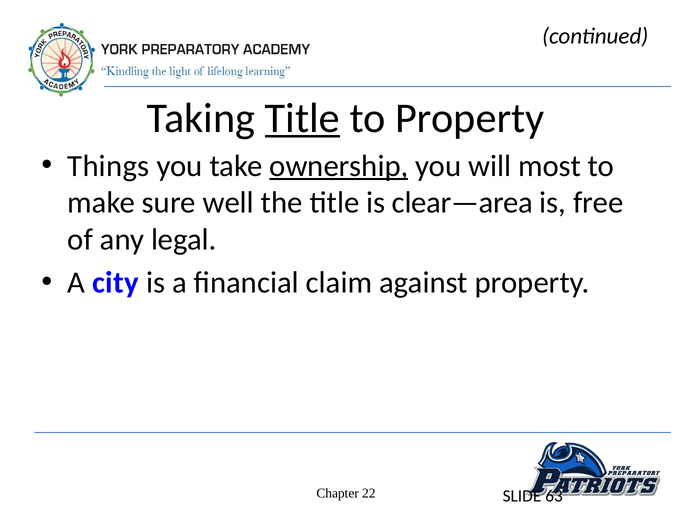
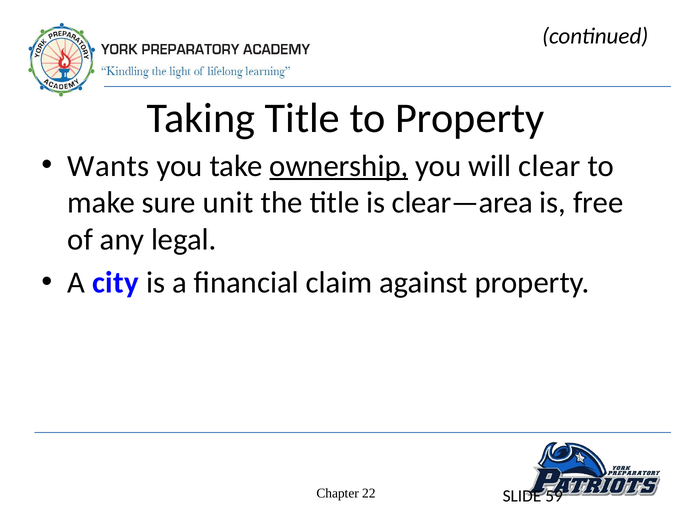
Title underline: present -> none (302, 118)
Things: Things -> Wants (108, 166)
most: most -> clear (549, 166)
well: well -> unit (228, 203)
63: 63 -> 59 (554, 496)
